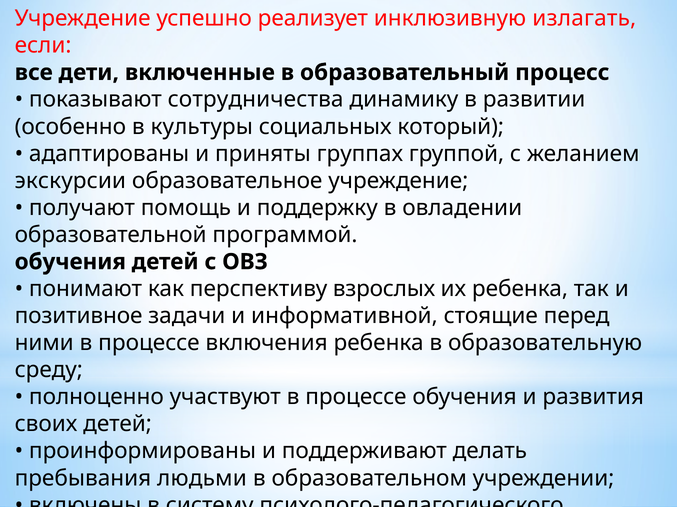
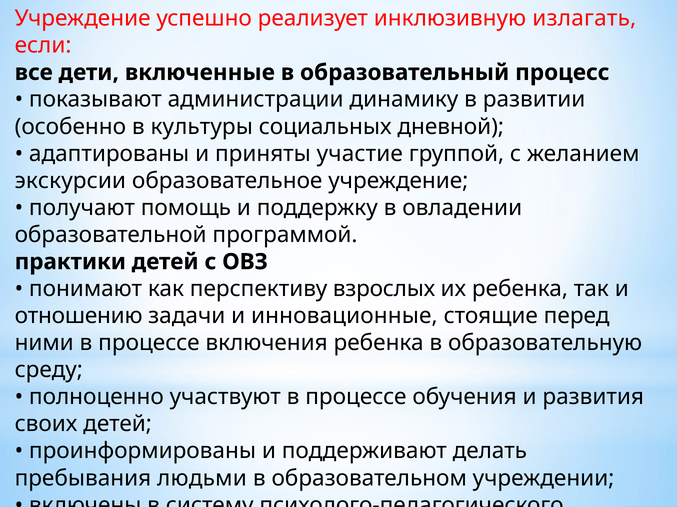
сотрудничества: сотрудничества -> администрации (256, 100)
который: который -> дневной (451, 127)
группах: группах -> участие (360, 154)
обучения: обучения -> практики (70, 262)
позитивное: позитивное -> отношению (79, 316)
информативной: информативной -> инновационные (344, 316)
